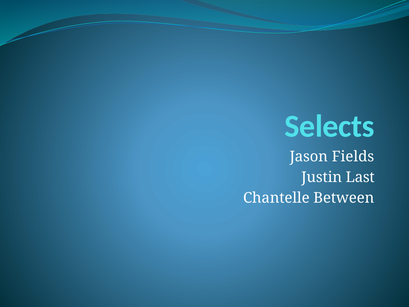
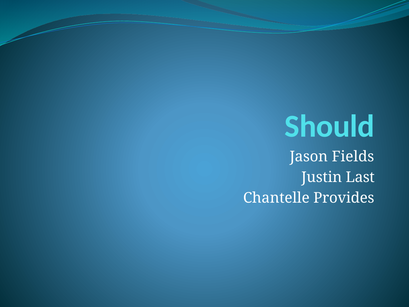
Selects: Selects -> Should (330, 126)
Between: Between -> Provides (344, 198)
